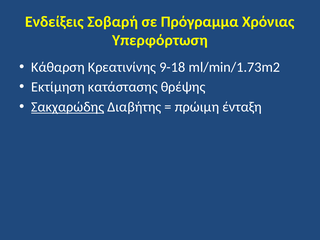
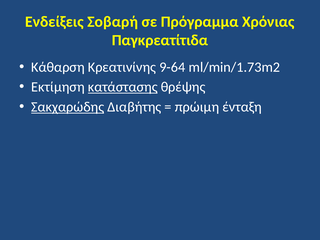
Υπερφόρτωση: Υπερφόρτωση -> Παγκρεατίτιδα (160, 40)
9-18: 9-18 -> 9-64 (172, 67)
κατάστασης underline: none -> present (123, 87)
